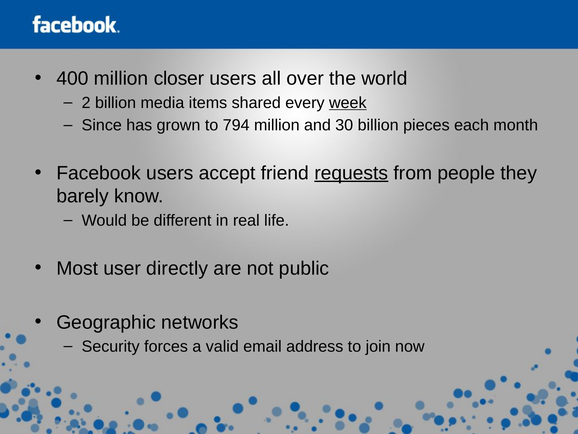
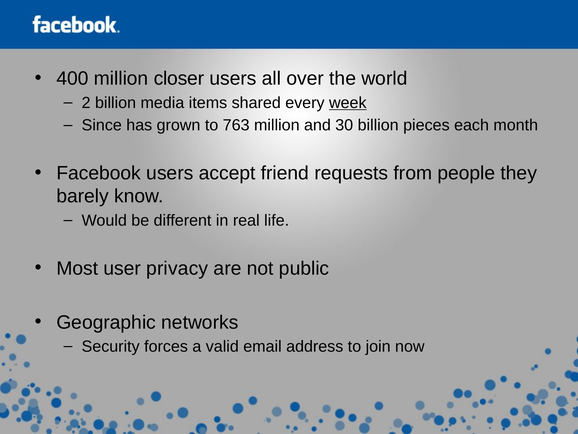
794: 794 -> 763 (236, 125)
requests underline: present -> none (351, 173)
directly: directly -> privacy (177, 268)
